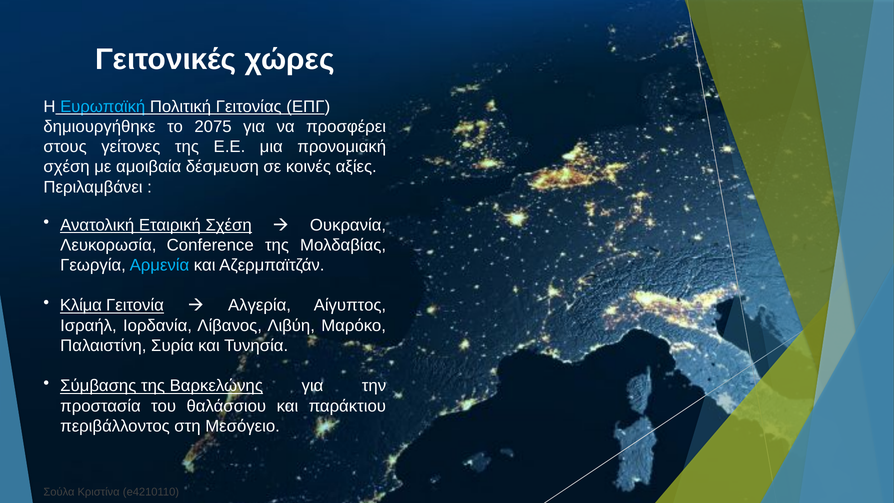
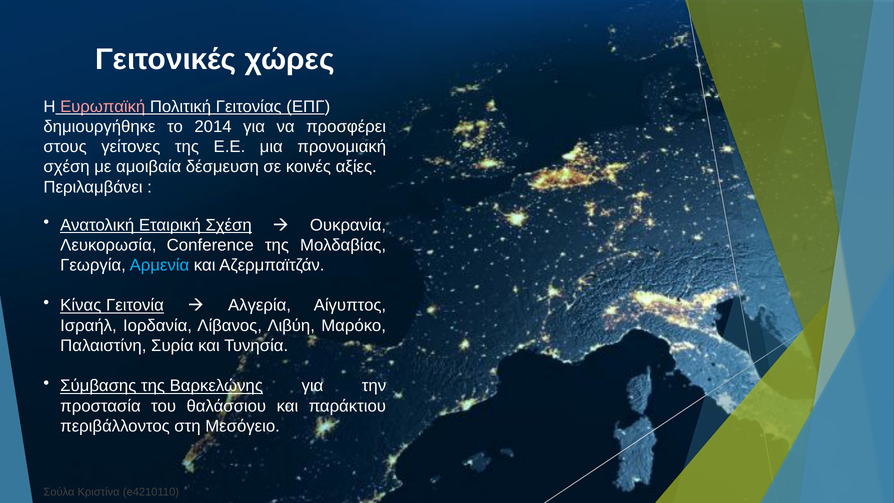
Ευρωπαϊκή colour: light blue -> pink (103, 106)
2075: 2075 -> 2014 (213, 127)
Κλίμα: Κλίμα -> Κίνας (81, 305)
